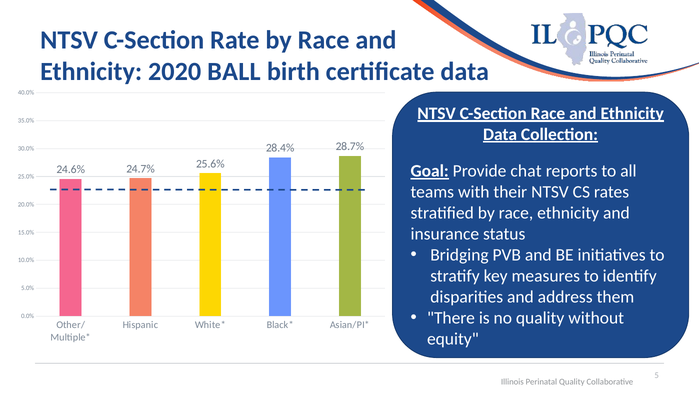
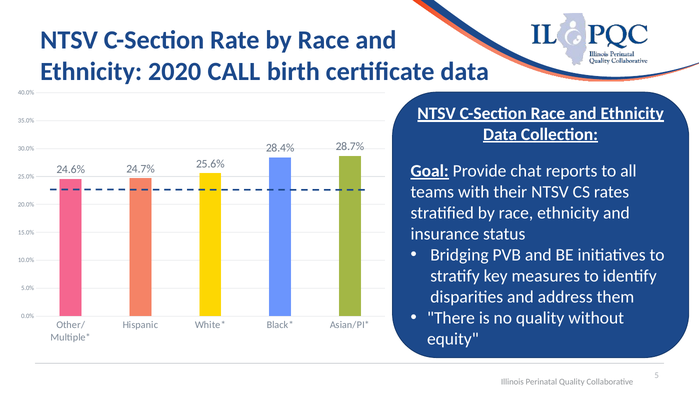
BALL: BALL -> CALL (234, 72)
